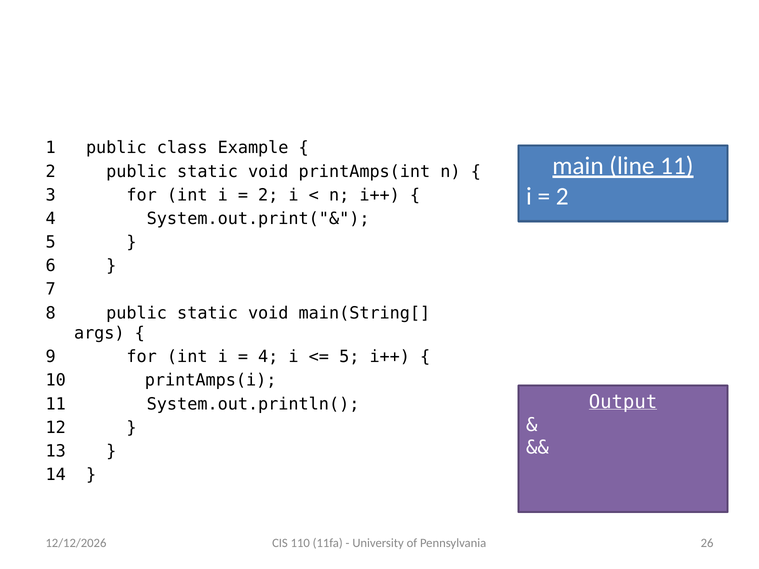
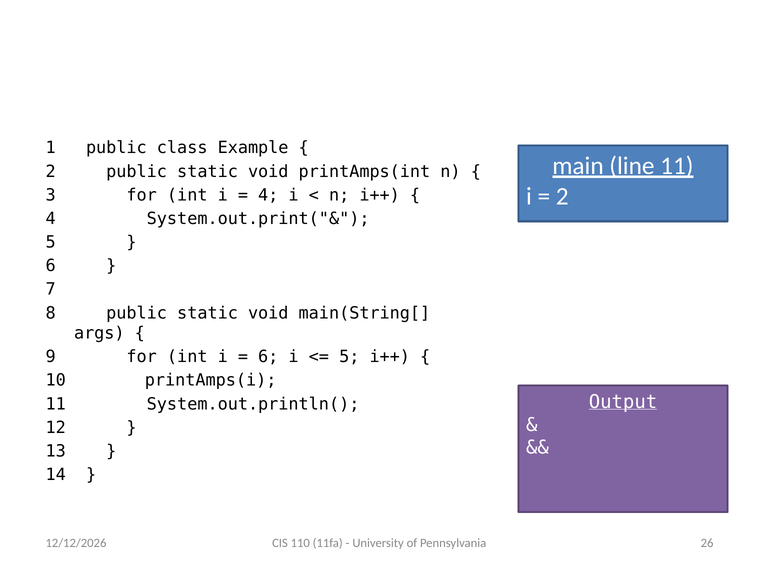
2: 2 -> 4 (268, 195)
4: 4 -> 6 (268, 357)
